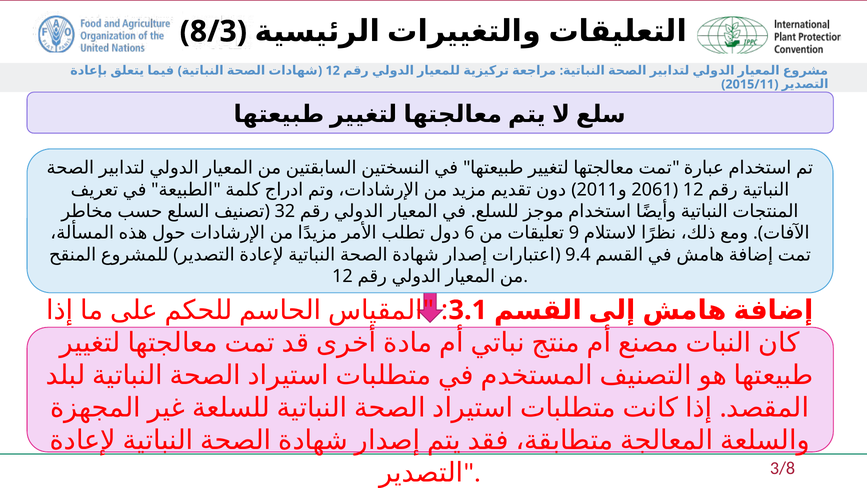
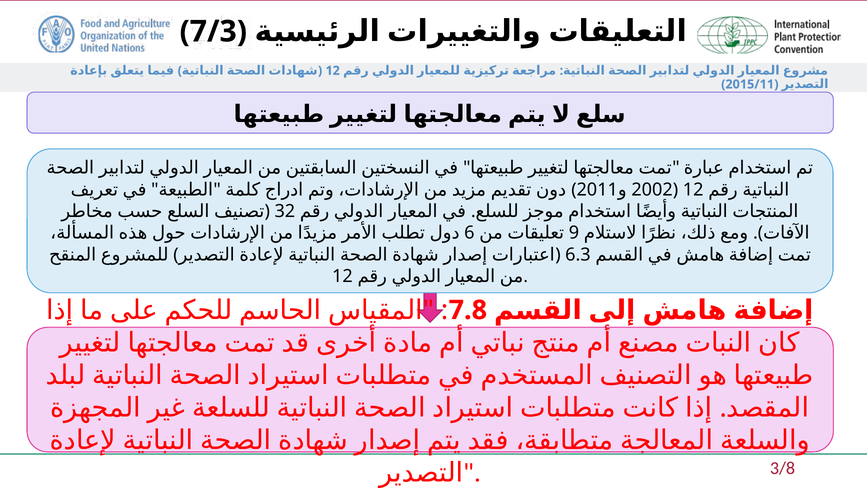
8/3: 8/3 -> 7/3 (213, 31)
2061: 2061 -> 2002 (652, 189)
9.4: 9.4 -> 6.3 (578, 254)
3.1: 3.1 -> 7.8 (468, 310)
